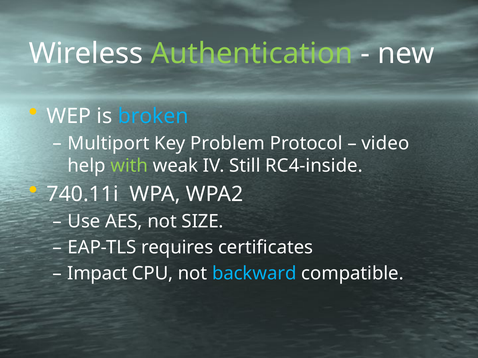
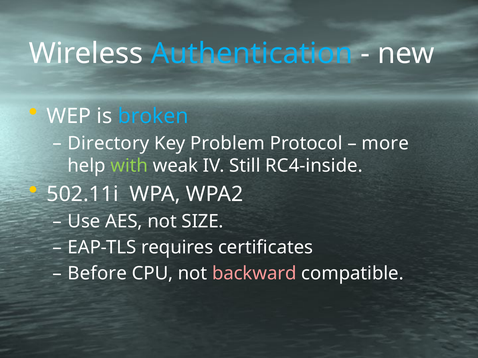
Authentication colour: light green -> light blue (252, 53)
Multiport: Multiport -> Directory (108, 144)
video: video -> more (385, 144)
740.11i: 740.11i -> 502.11i (83, 194)
Impact: Impact -> Before (97, 274)
backward colour: light blue -> pink (254, 274)
